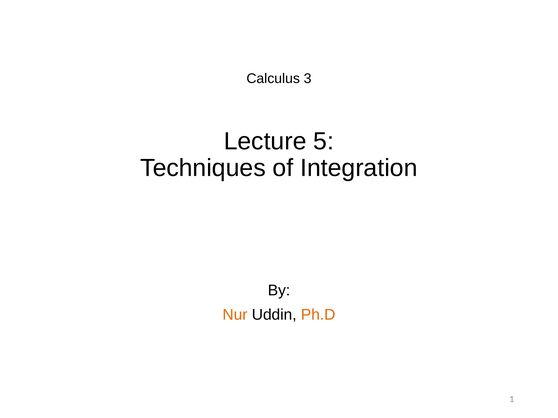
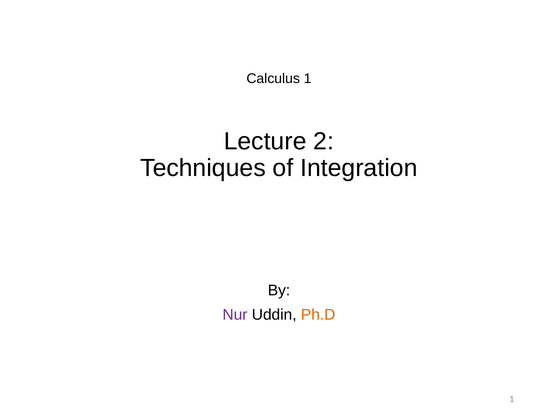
Calculus 3: 3 -> 1 (308, 79)
5: 5 -> 2 (324, 141)
Nur colour: orange -> purple (235, 315)
